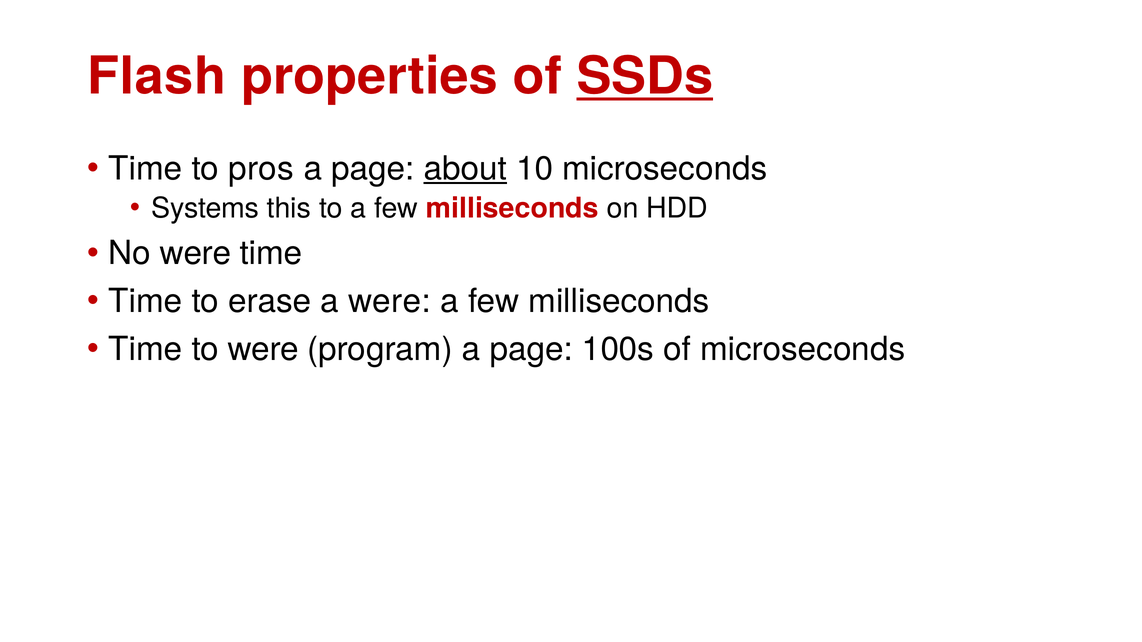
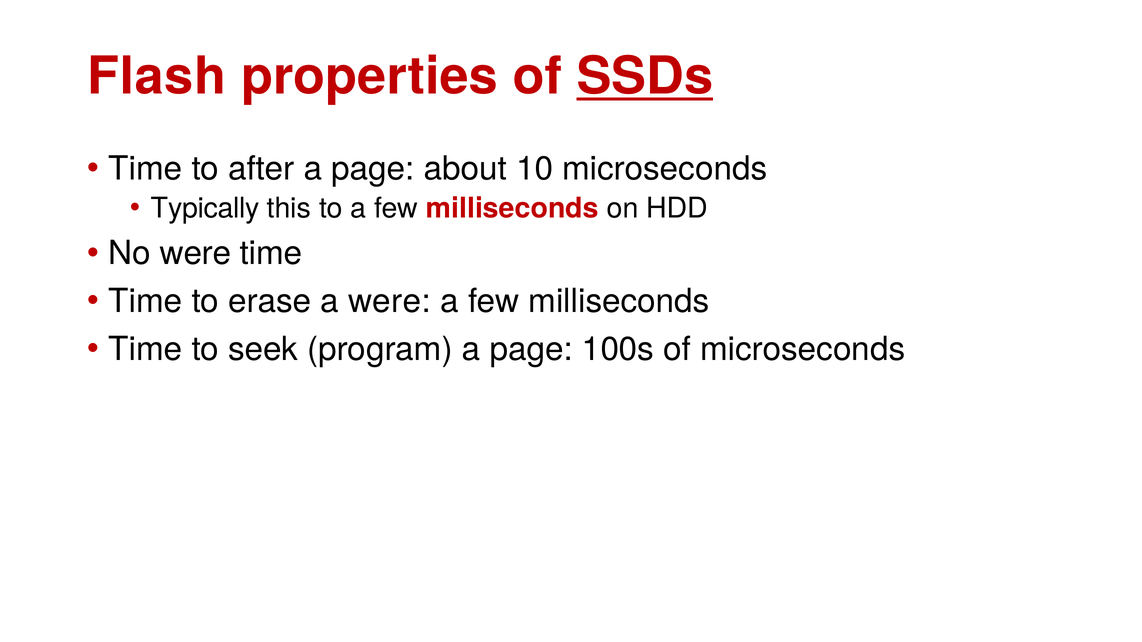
pros: pros -> after (261, 169)
about underline: present -> none (465, 169)
Systems: Systems -> Typically (205, 208)
to were: were -> seek (263, 349)
